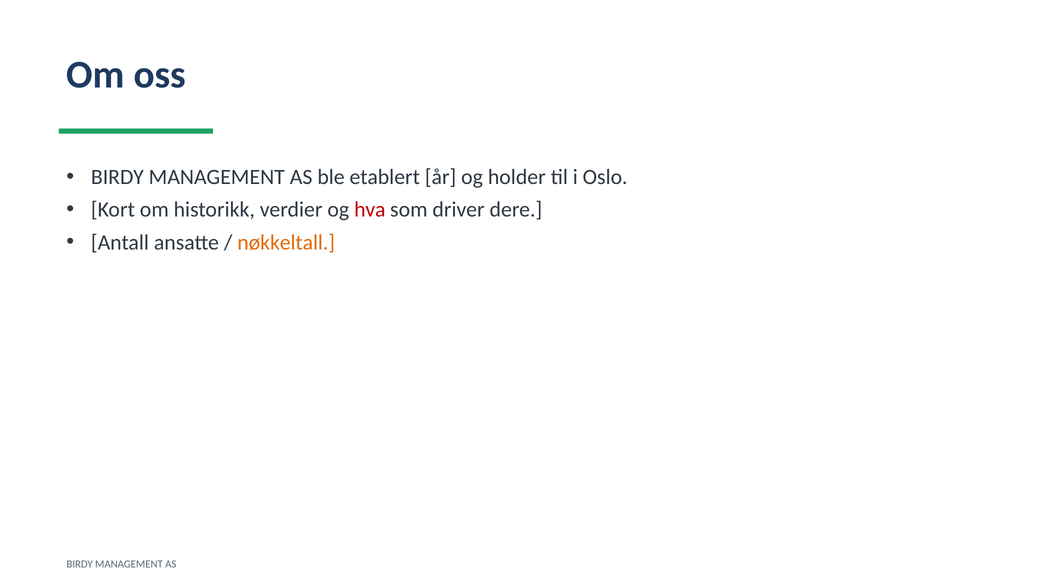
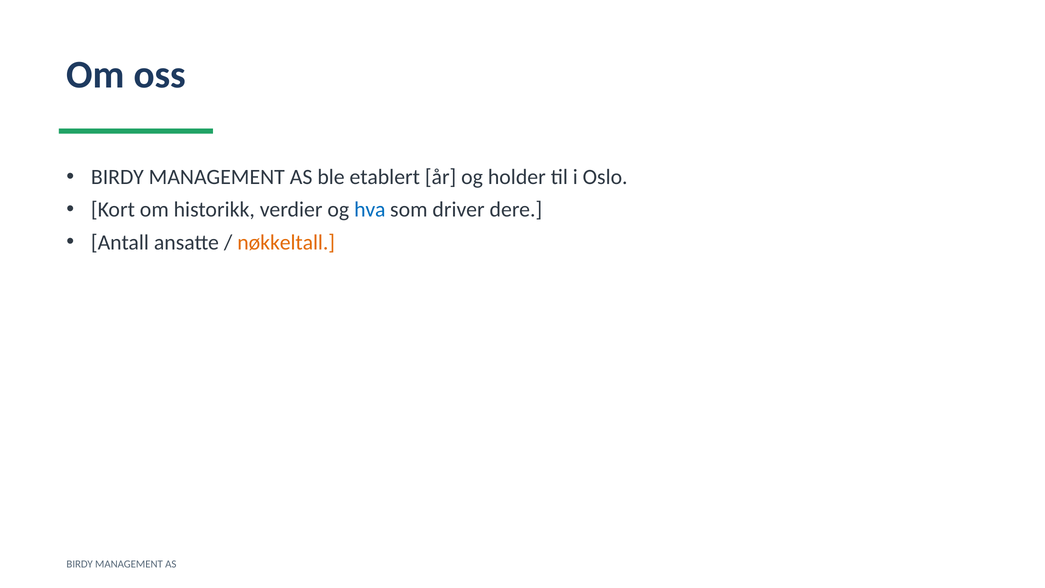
hva colour: red -> blue (370, 210)
